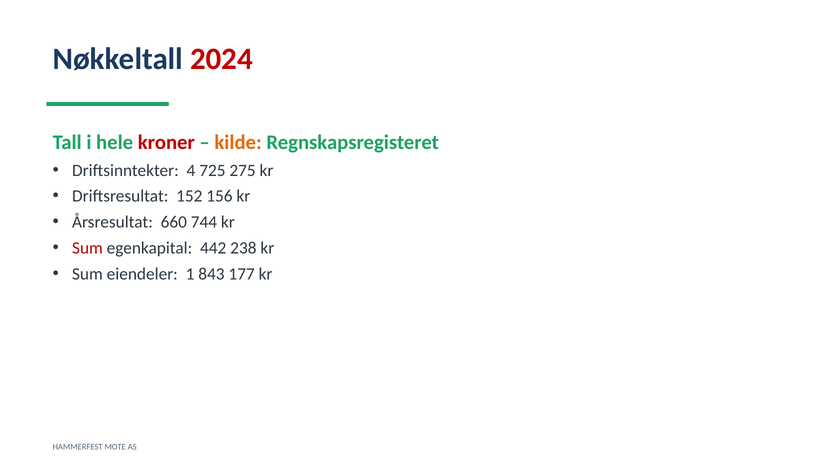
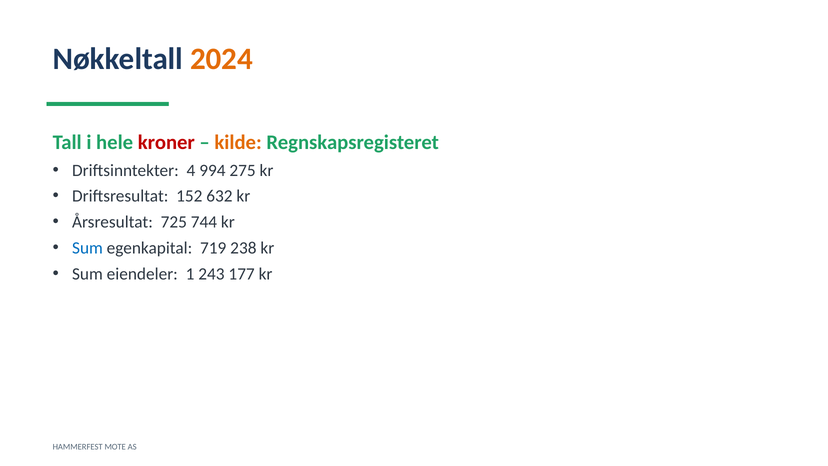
2024 colour: red -> orange (221, 59)
725: 725 -> 994 (212, 170)
156: 156 -> 632 (219, 196)
660: 660 -> 725 (174, 222)
Sum colour: red -> blue (87, 248)
442: 442 -> 719 (213, 248)
843: 843 -> 243 (211, 274)
